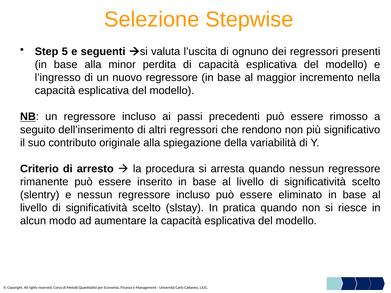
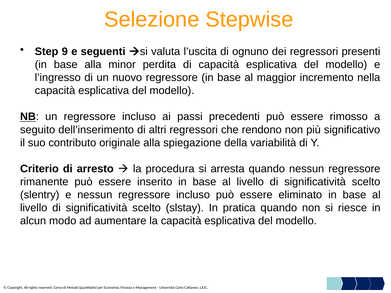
5: 5 -> 9 (65, 52)
